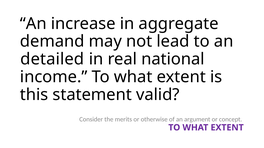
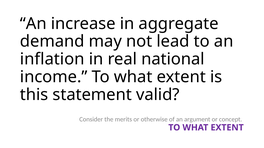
detailed: detailed -> inflation (52, 59)
